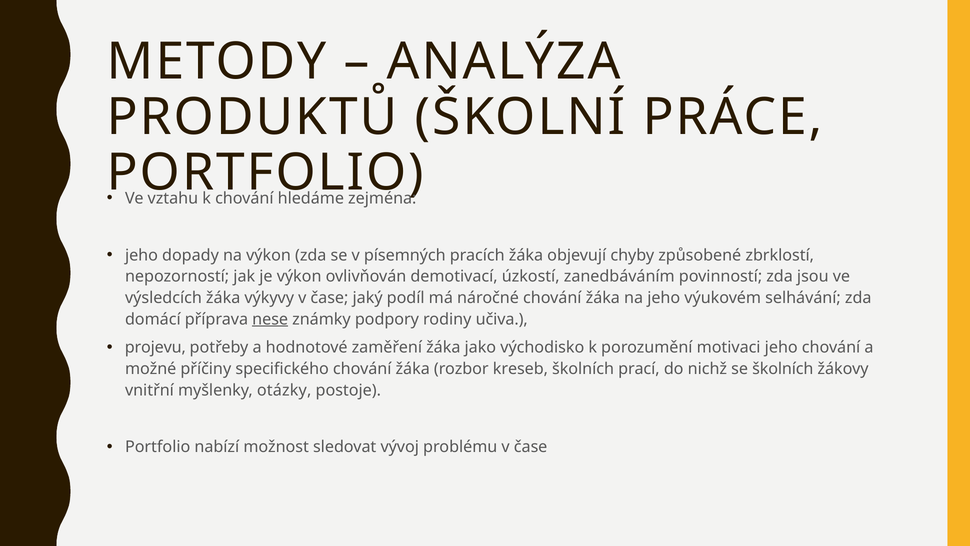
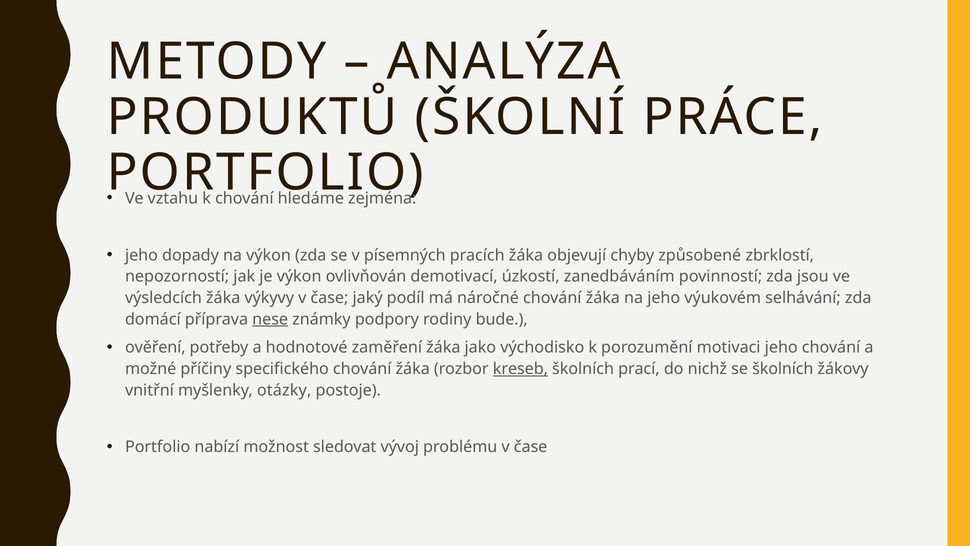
učiva: učiva -> bude (502, 319)
projevu: projevu -> ověření (155, 347)
kreseb underline: none -> present (520, 369)
